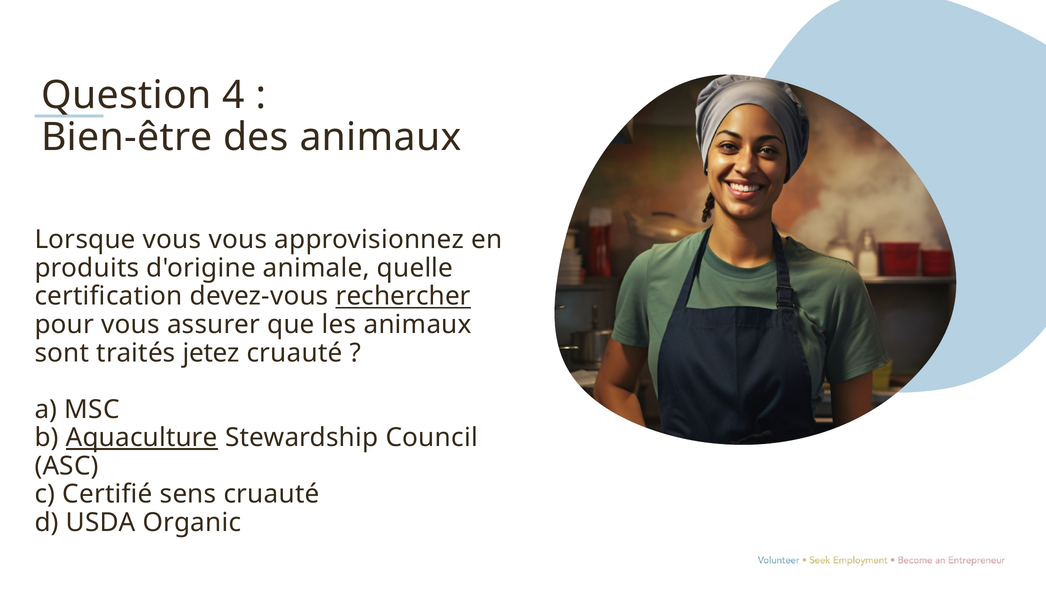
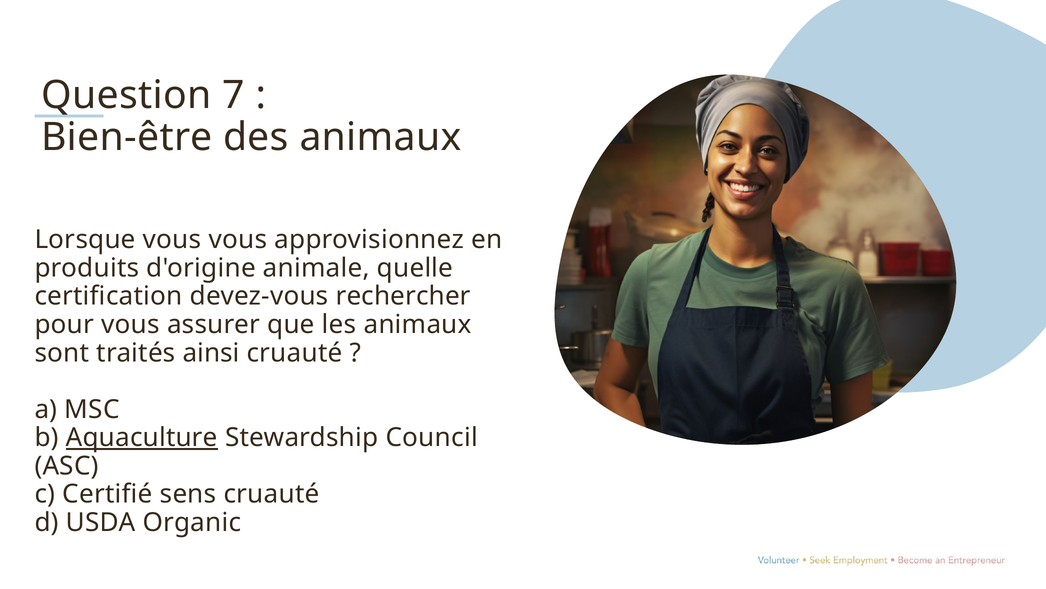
4: 4 -> 7 (233, 95)
rechercher underline: present -> none (403, 296)
jetez: jetez -> ainsi (211, 353)
